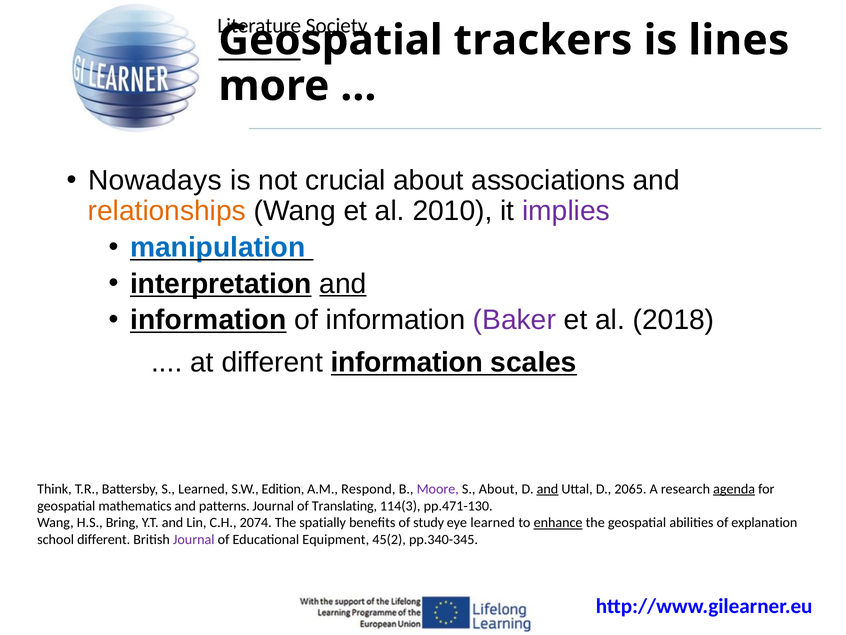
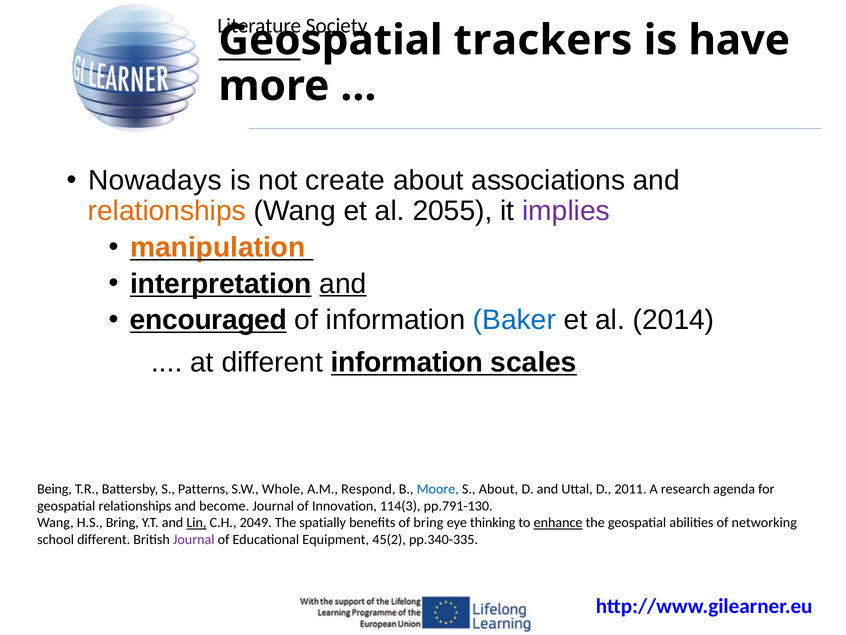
lines: lines -> have (739, 40)
crucial: crucial -> create (345, 180)
2010: 2010 -> 2055 (452, 211)
manipulation colour: blue -> orange (218, 247)
information: information -> encouraged (208, 320)
Baker colour: purple -> blue (515, 320)
2018: 2018 -> 2014 (674, 320)
Think: Think -> Being (55, 489)
S Learned: Learned -> Patterns (203, 489)
Edition: Edition -> Whole (283, 489)
Moore colour: purple -> blue (438, 489)
and underline: present -> none (547, 489)
2065: 2065 -> 2011 (630, 489)
agenda underline: present -> none (734, 489)
geospatial mathematics: mathematics -> relationships (135, 505)
patterns: patterns -> become (224, 505)
Translating: Translating -> Innovation (344, 505)
pp.471-130: pp.471-130 -> pp.791-130 (458, 505)
Lin underline: none -> present (196, 522)
2074: 2074 -> 2049 (256, 522)
of study: study -> bring (428, 522)
eye learned: learned -> thinking (493, 522)
explanation: explanation -> networking (764, 522)
pp.340-345: pp.340-345 -> pp.340-335 (444, 539)
